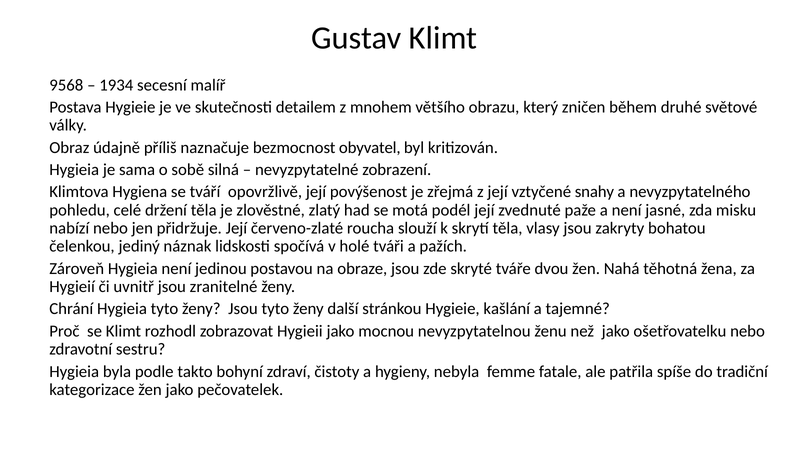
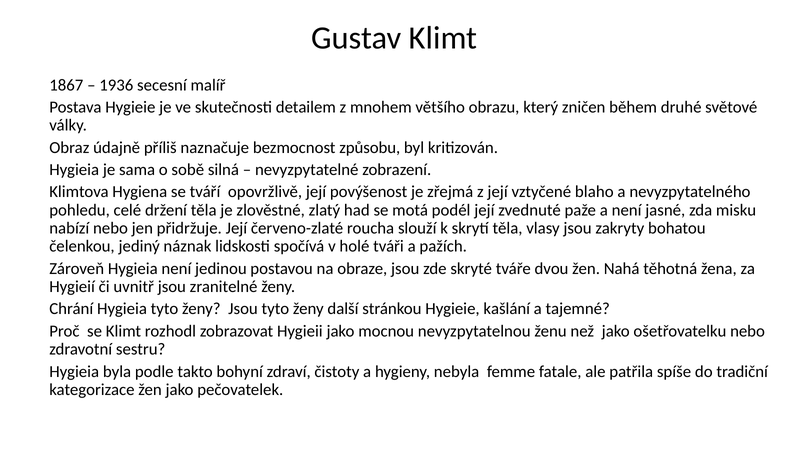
9568: 9568 -> 1867 (66, 85)
1934: 1934 -> 1936 (116, 85)
obyvatel: obyvatel -> způsobu (370, 147)
snahy: snahy -> blaho (594, 192)
